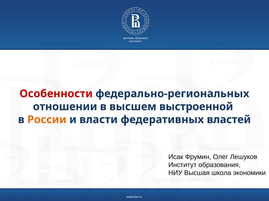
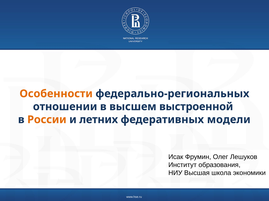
Особенности colour: red -> orange (56, 94)
власти: власти -> летних (99, 120)
властей: властей -> модели (229, 120)
